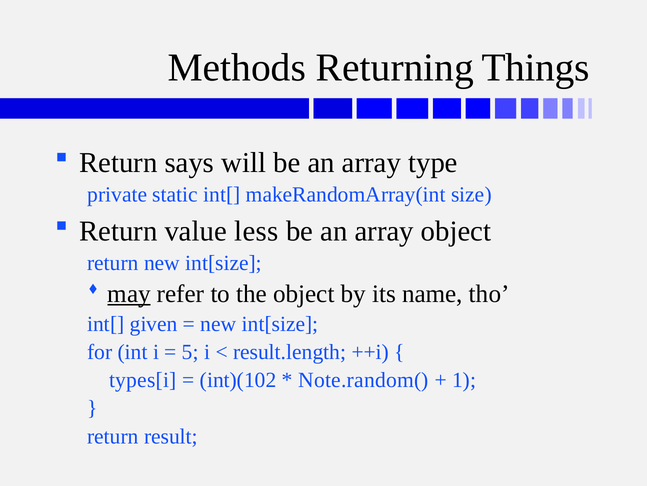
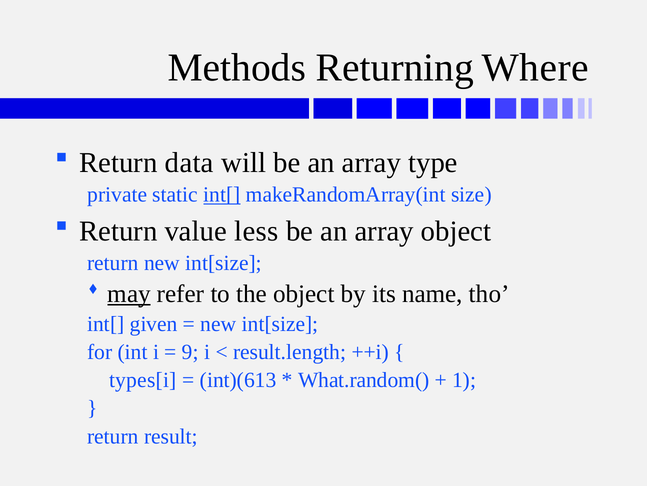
Things: Things -> Where (535, 68)
says: says -> data (189, 163)
int[ underline: none -> present (222, 194)
5: 5 -> 9 (190, 352)
int)(102: int)(102 -> int)(613 (238, 380)
Note.random(: Note.random( -> What.random( (364, 380)
